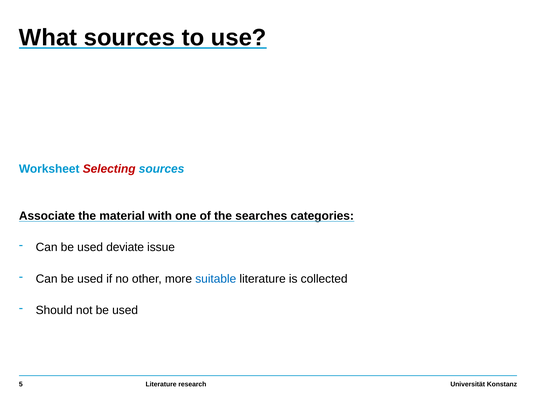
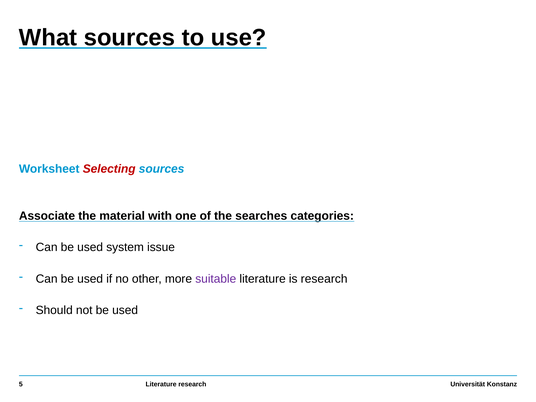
deviate: deviate -> system (125, 247)
suitable colour: blue -> purple (216, 279)
is collected: collected -> research (324, 279)
